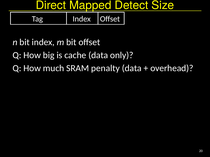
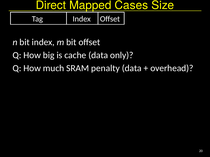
Detect: Detect -> Cases (131, 5)
